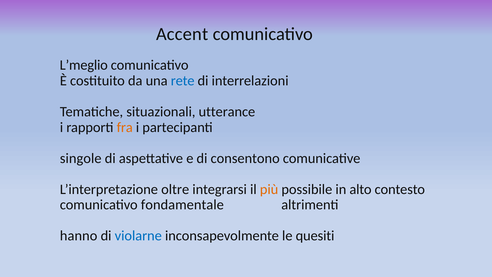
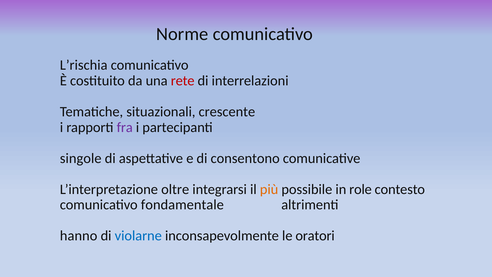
Accent: Accent -> Norme (182, 34)
L’meglio: L’meglio -> L’rischia (84, 65)
rete colour: blue -> red (183, 81)
utterance: utterance -> crescente (227, 112)
fra colour: orange -> purple (125, 127)
alto: alto -> role (361, 189)
quesiti: quesiti -> oratori (315, 236)
